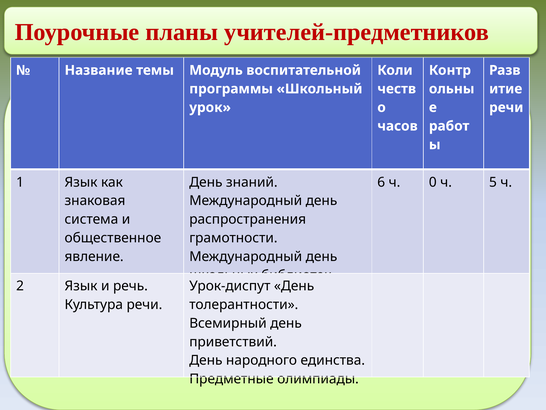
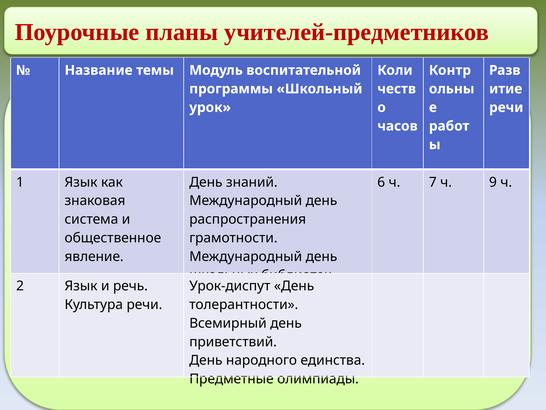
0: 0 -> 7 (433, 182)
5: 5 -> 9 (493, 182)
